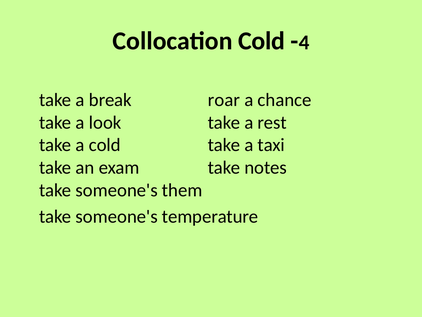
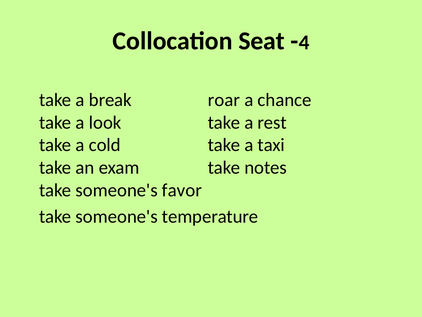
Collocation Cold: Cold -> Seat (262, 41)
them: them -> favor (182, 190)
